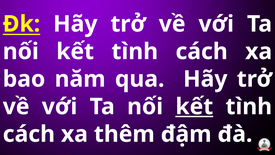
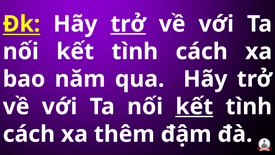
trở underline: none -> present (128, 24)
